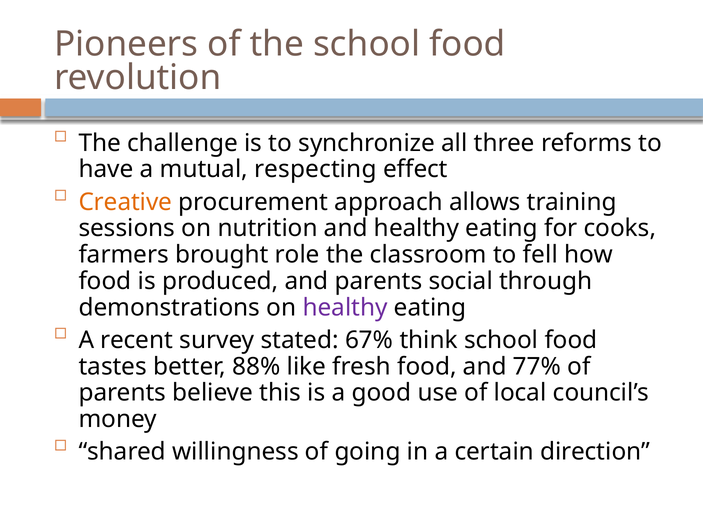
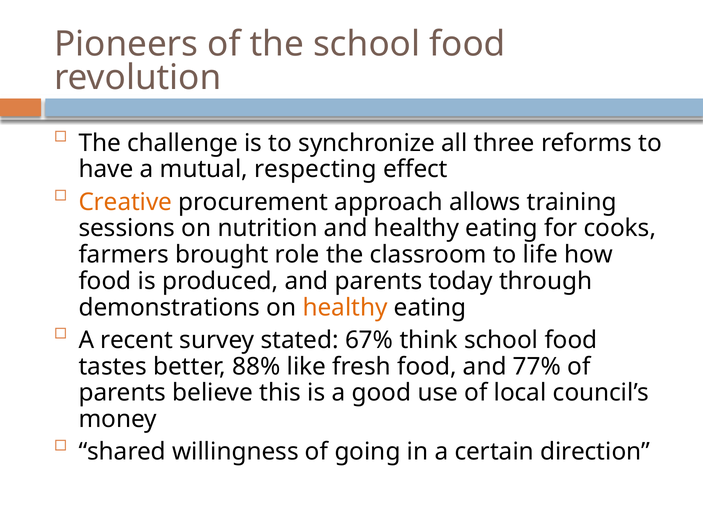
fell: fell -> life (540, 254)
social: social -> today (461, 281)
healthy colour: purple -> orange (345, 307)
